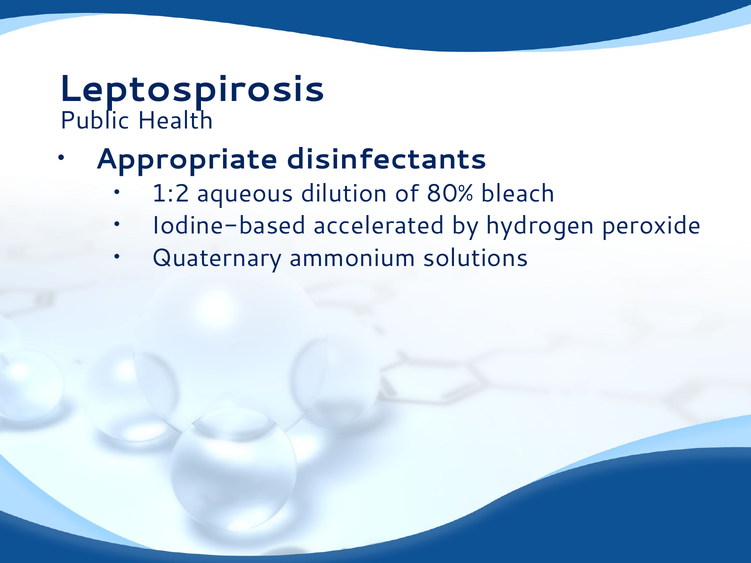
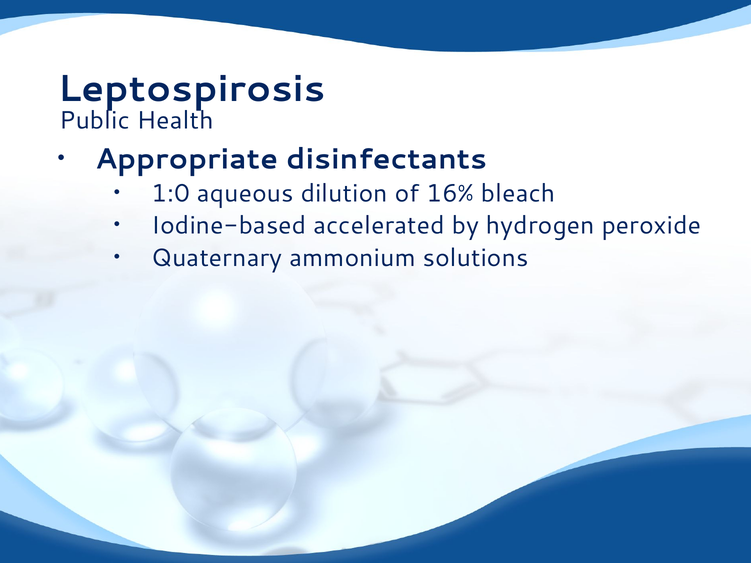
1:2: 1:2 -> 1:0 (171, 194)
80%: 80% -> 16% (450, 194)
